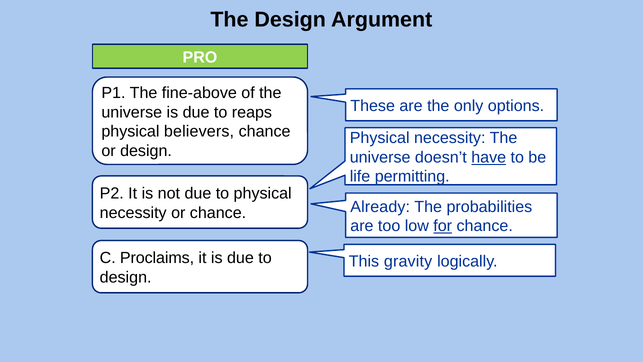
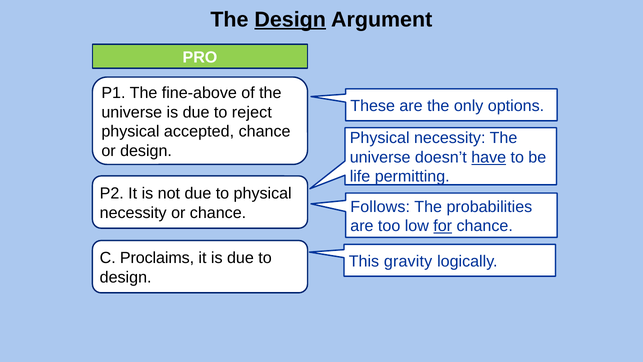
Design underline: none -> present (290, 20)
reaps: reaps -> reject (252, 112)
believers: believers -> accepted (199, 131)
Already: Already -> Follows (380, 207)
